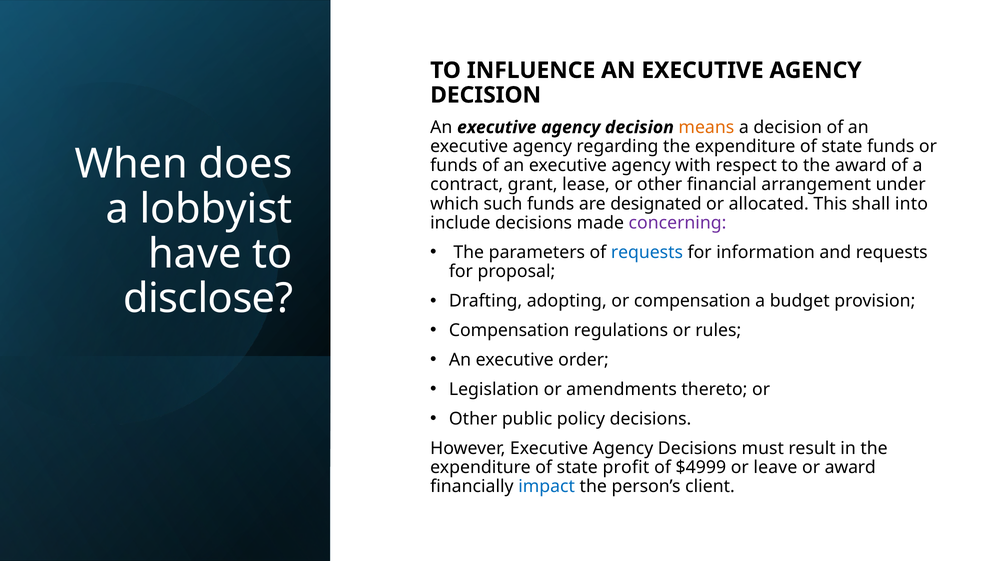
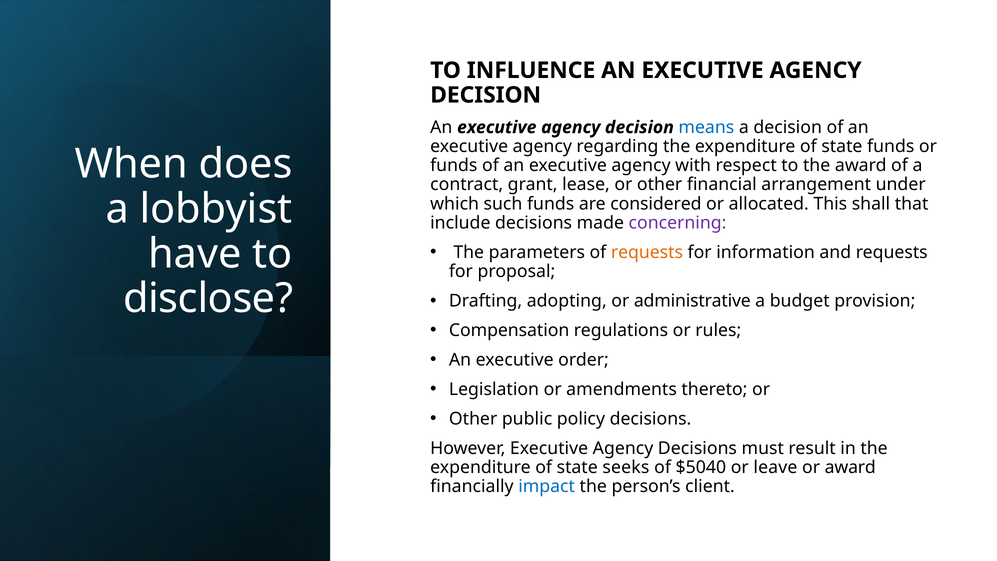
means colour: orange -> blue (706, 127)
designated: designated -> considered (656, 204)
into: into -> that (912, 204)
requests colour: blue -> orange (647, 252)
or compensation: compensation -> administrative (692, 301)
profit: profit -> seeks (626, 467)
$4999: $4999 -> $5040 (701, 467)
